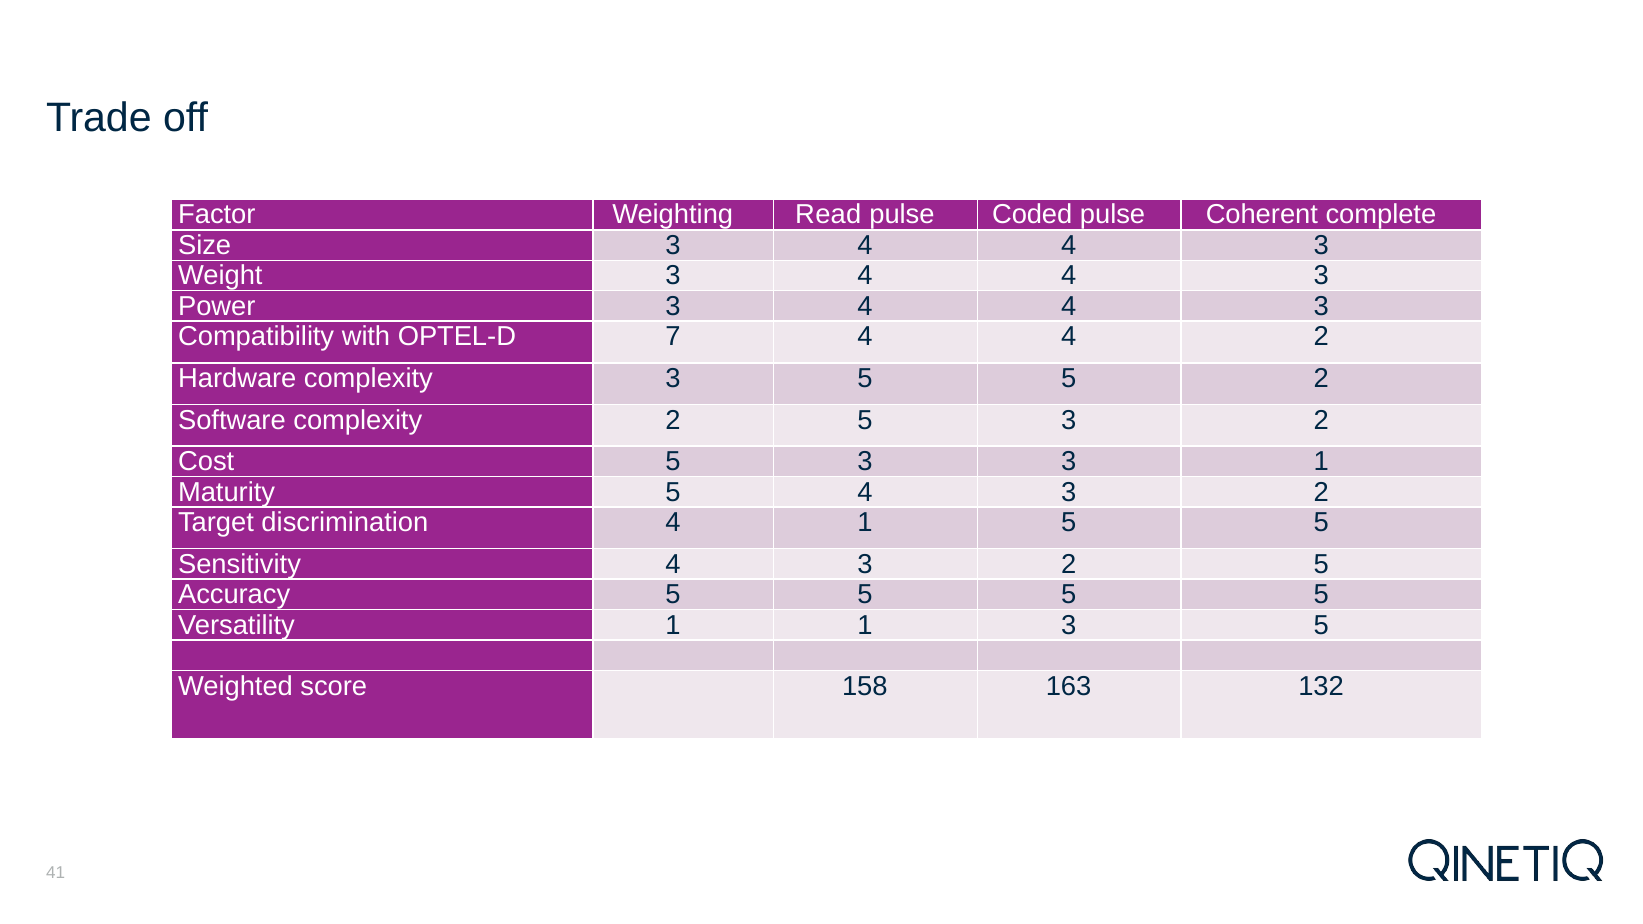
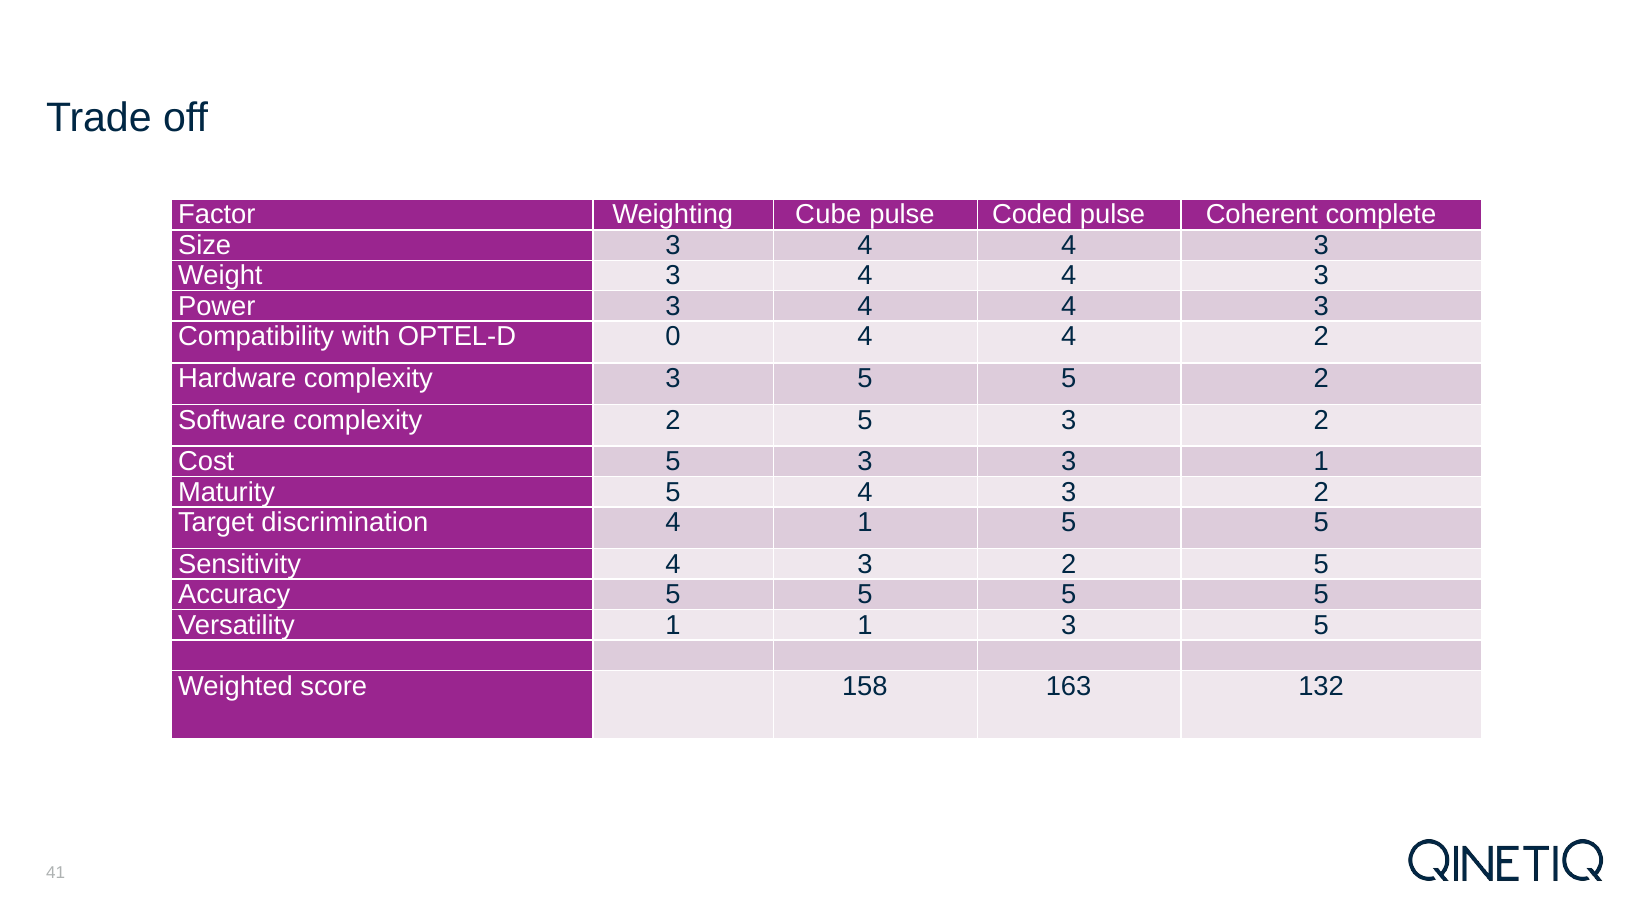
Read: Read -> Cube (828, 215)
7: 7 -> 0 (673, 337)
